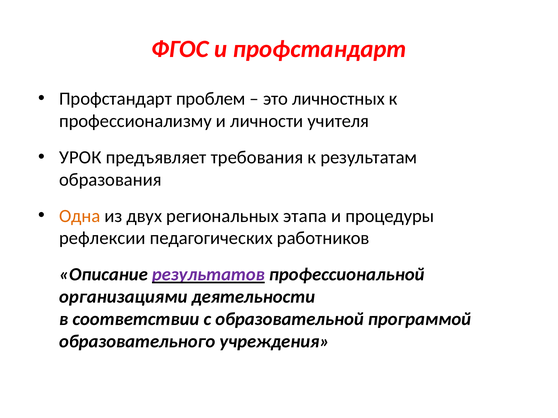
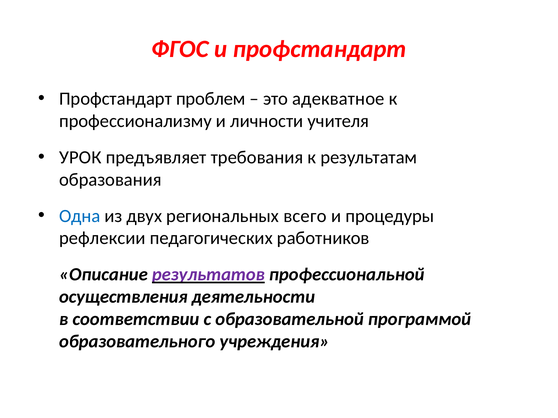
личностных: личностных -> адекватное (338, 99)
Одна colour: orange -> blue (80, 216)
этапа: этапа -> всего (305, 216)
организациями: организациями -> осуществления (123, 297)
